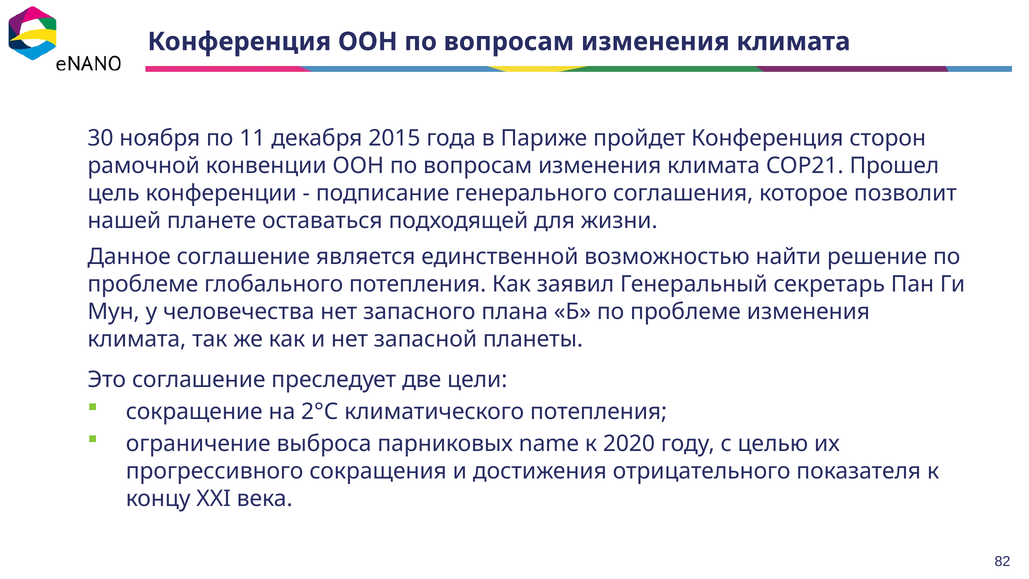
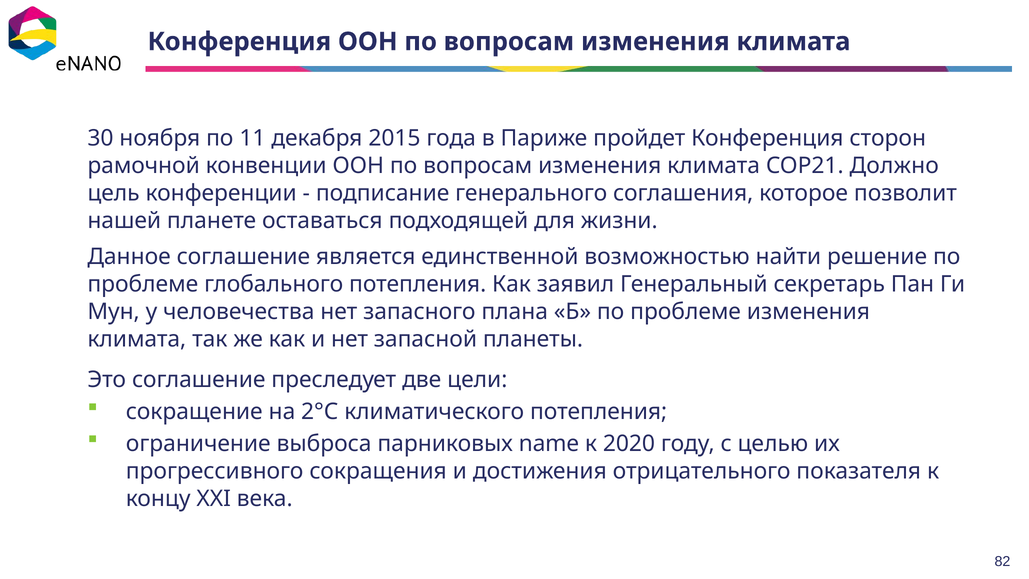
Прошел: Прошел -> Должно (894, 166)
